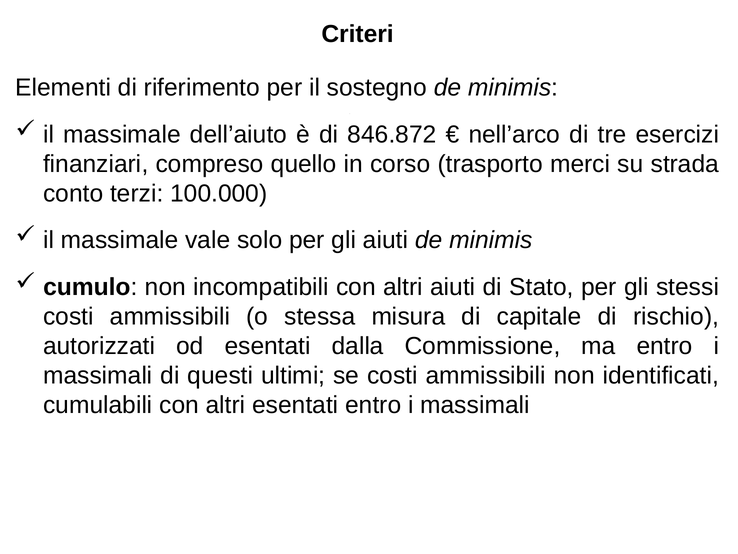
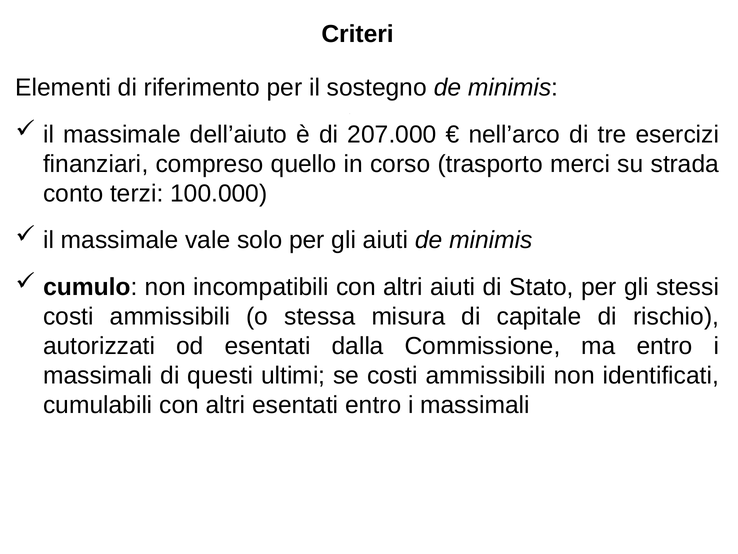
846.872: 846.872 -> 207.000 (392, 134)
